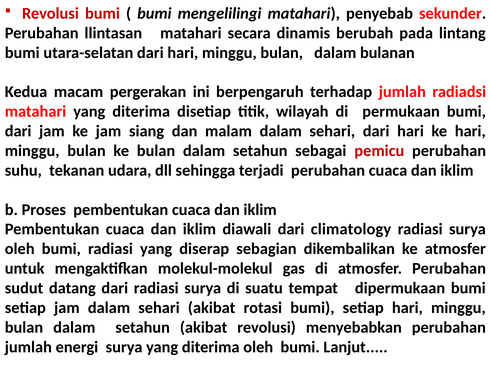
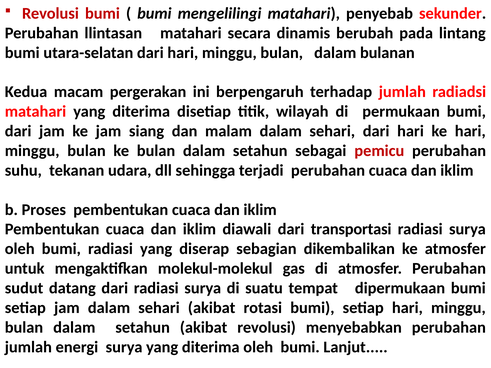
climatology: climatology -> transportasi (351, 229)
